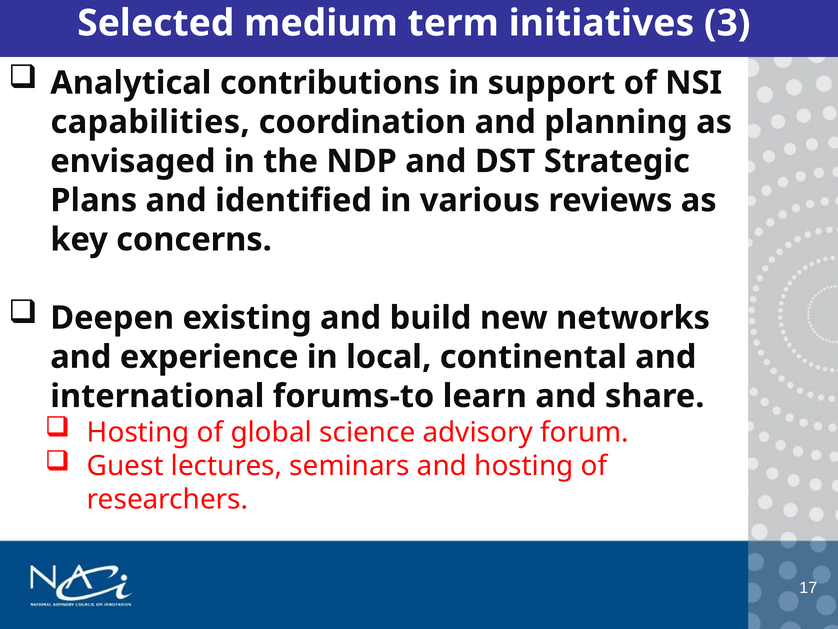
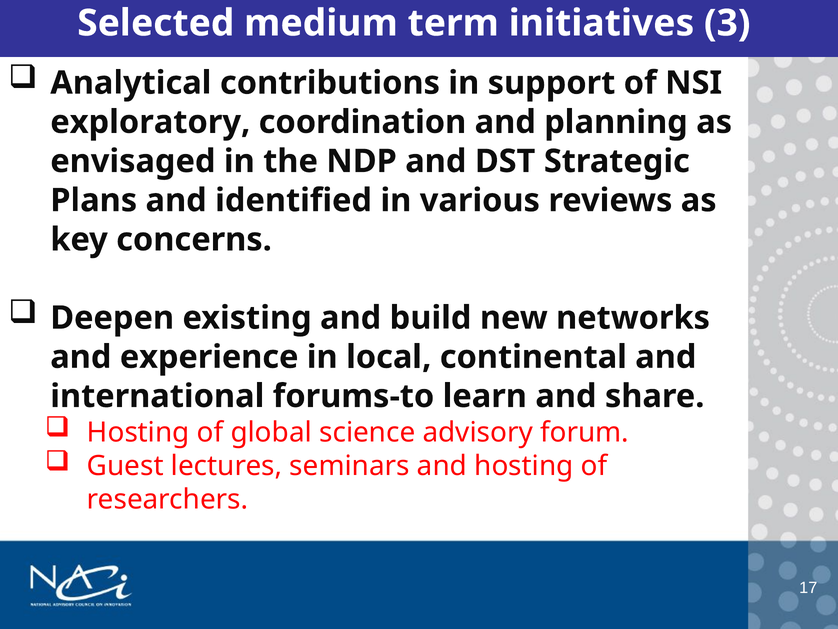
capabilities: capabilities -> exploratory (150, 122)
